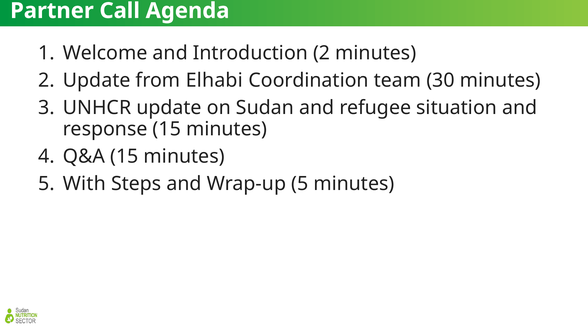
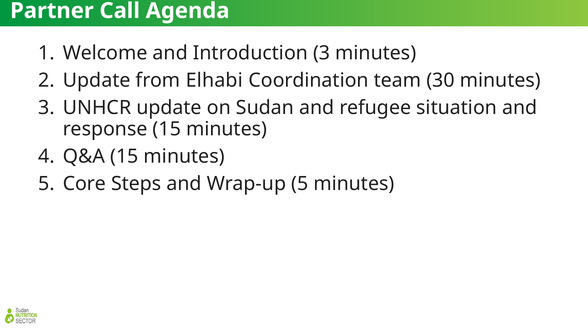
Introduction 2: 2 -> 3 (322, 53)
With: With -> Core (84, 184)
